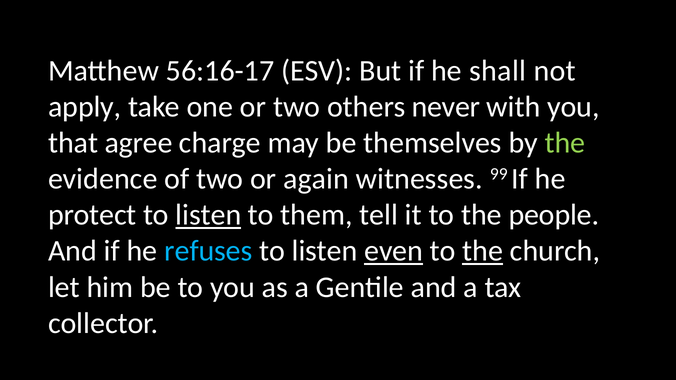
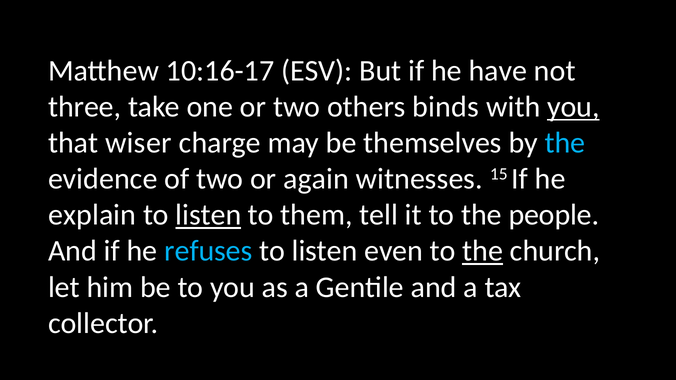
56:16-17: 56:16-17 -> 10:16-17 (220, 71)
shall: shall -> have (498, 71)
apply: apply -> three (85, 107)
never: never -> binds (446, 107)
you underline: none -> present (573, 107)
agree: agree -> wiser (138, 143)
the colour: light green -> light blue (565, 143)
99: 99 -> 15 (499, 174)
protect: protect -> explain (92, 215)
even underline: present -> none (394, 251)
